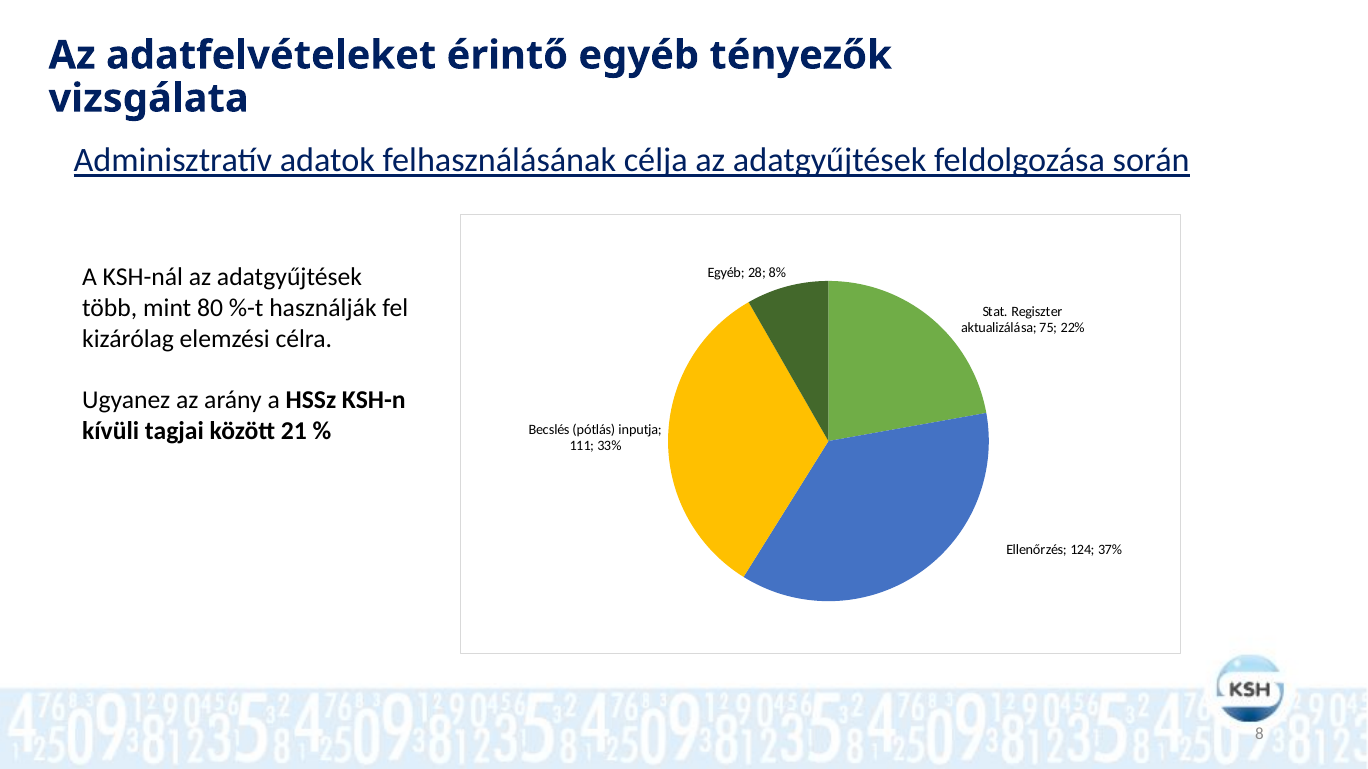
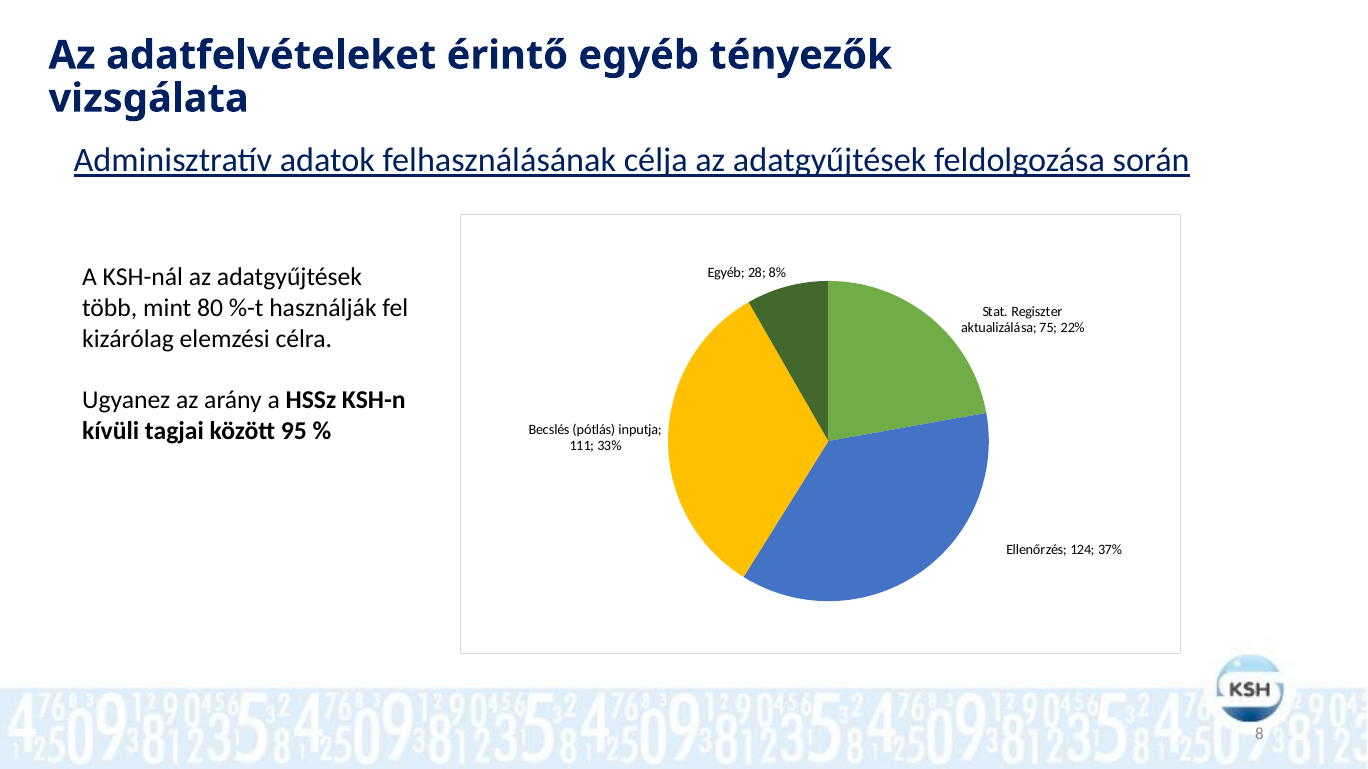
21: 21 -> 95 (294, 432)
